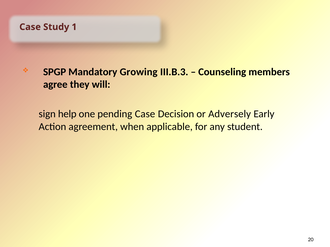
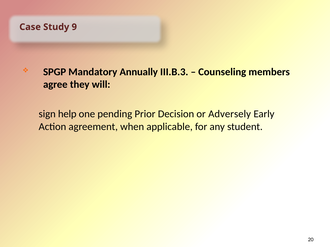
1: 1 -> 9 (74, 27)
Growing: Growing -> Annually (139, 72)
pending Case: Case -> Prior (145, 114)
